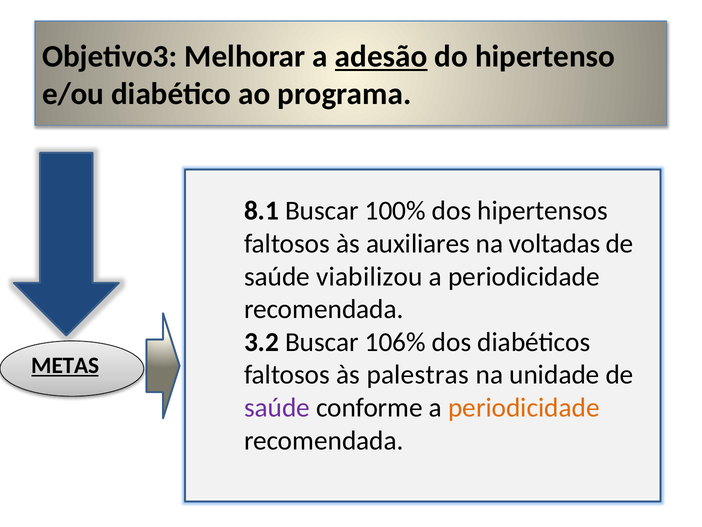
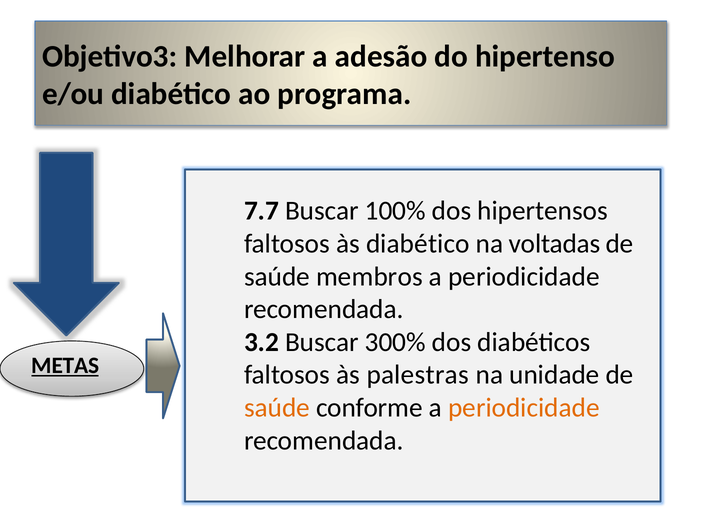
adesão underline: present -> none (381, 57)
8.1: 8.1 -> 7.7 (261, 211)
às auxiliares: auxiliares -> diabético (418, 243)
viabilizou: viabilizou -> membros (369, 276)
106%: 106% -> 300% (395, 342)
saúde colour: purple -> orange (277, 407)
